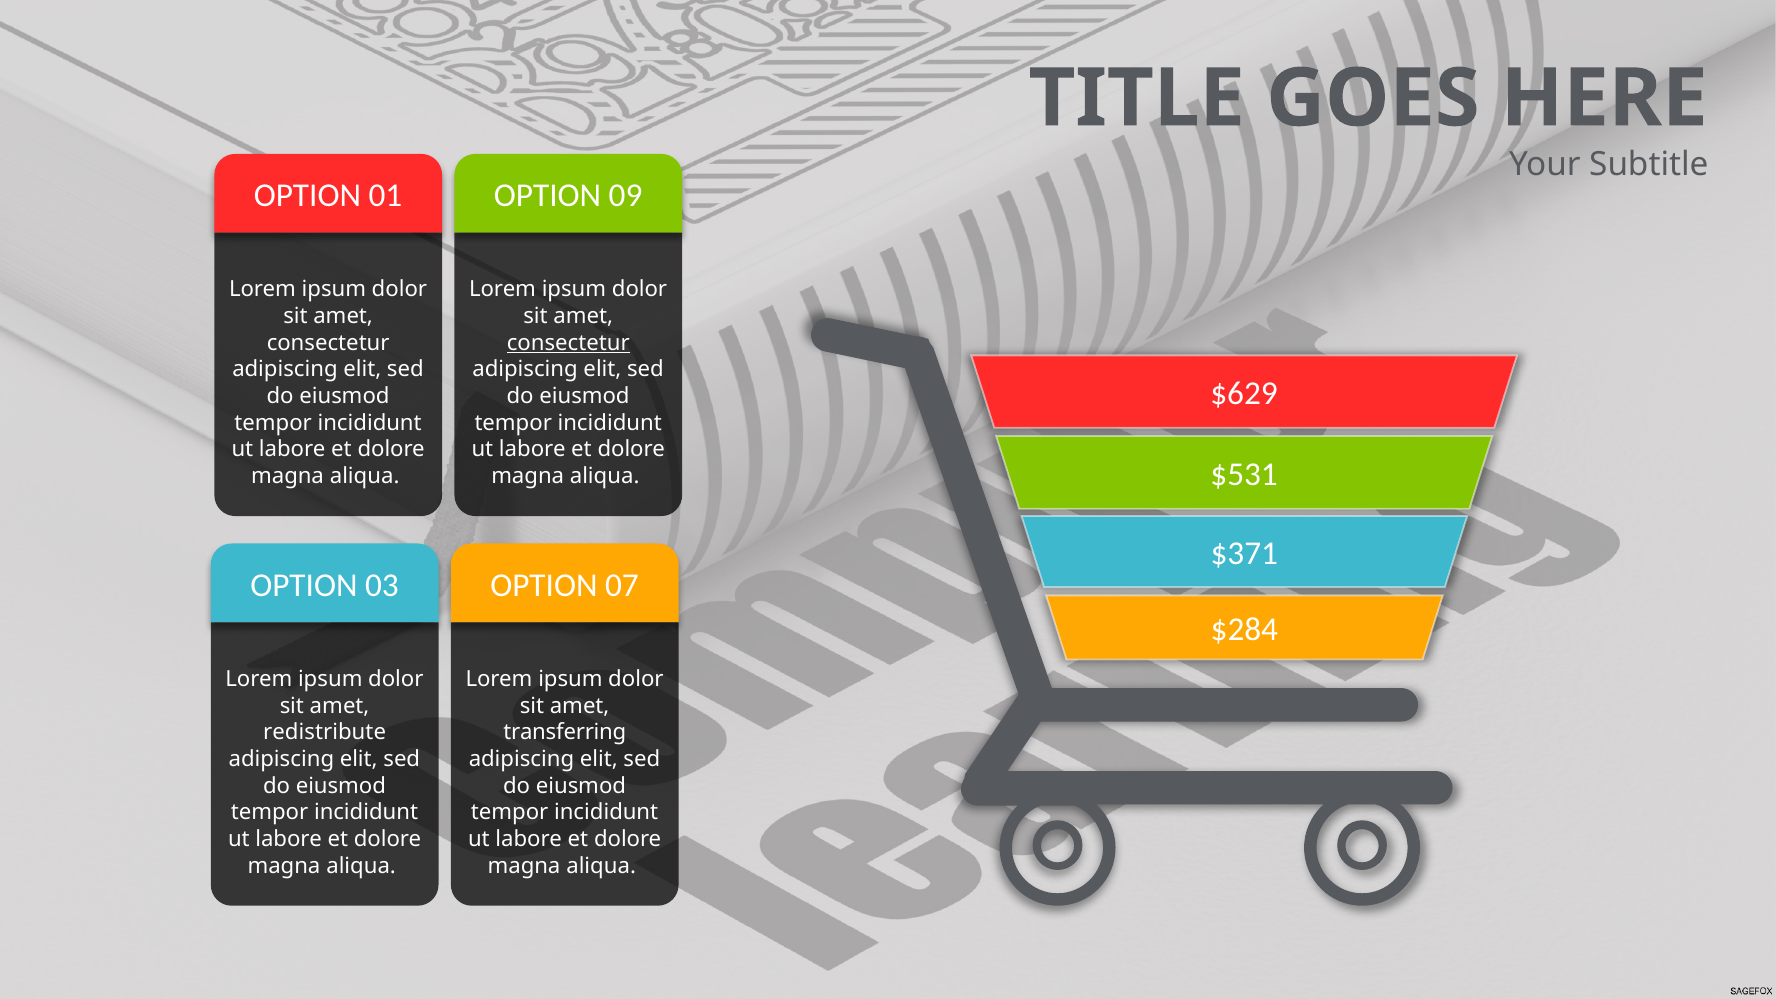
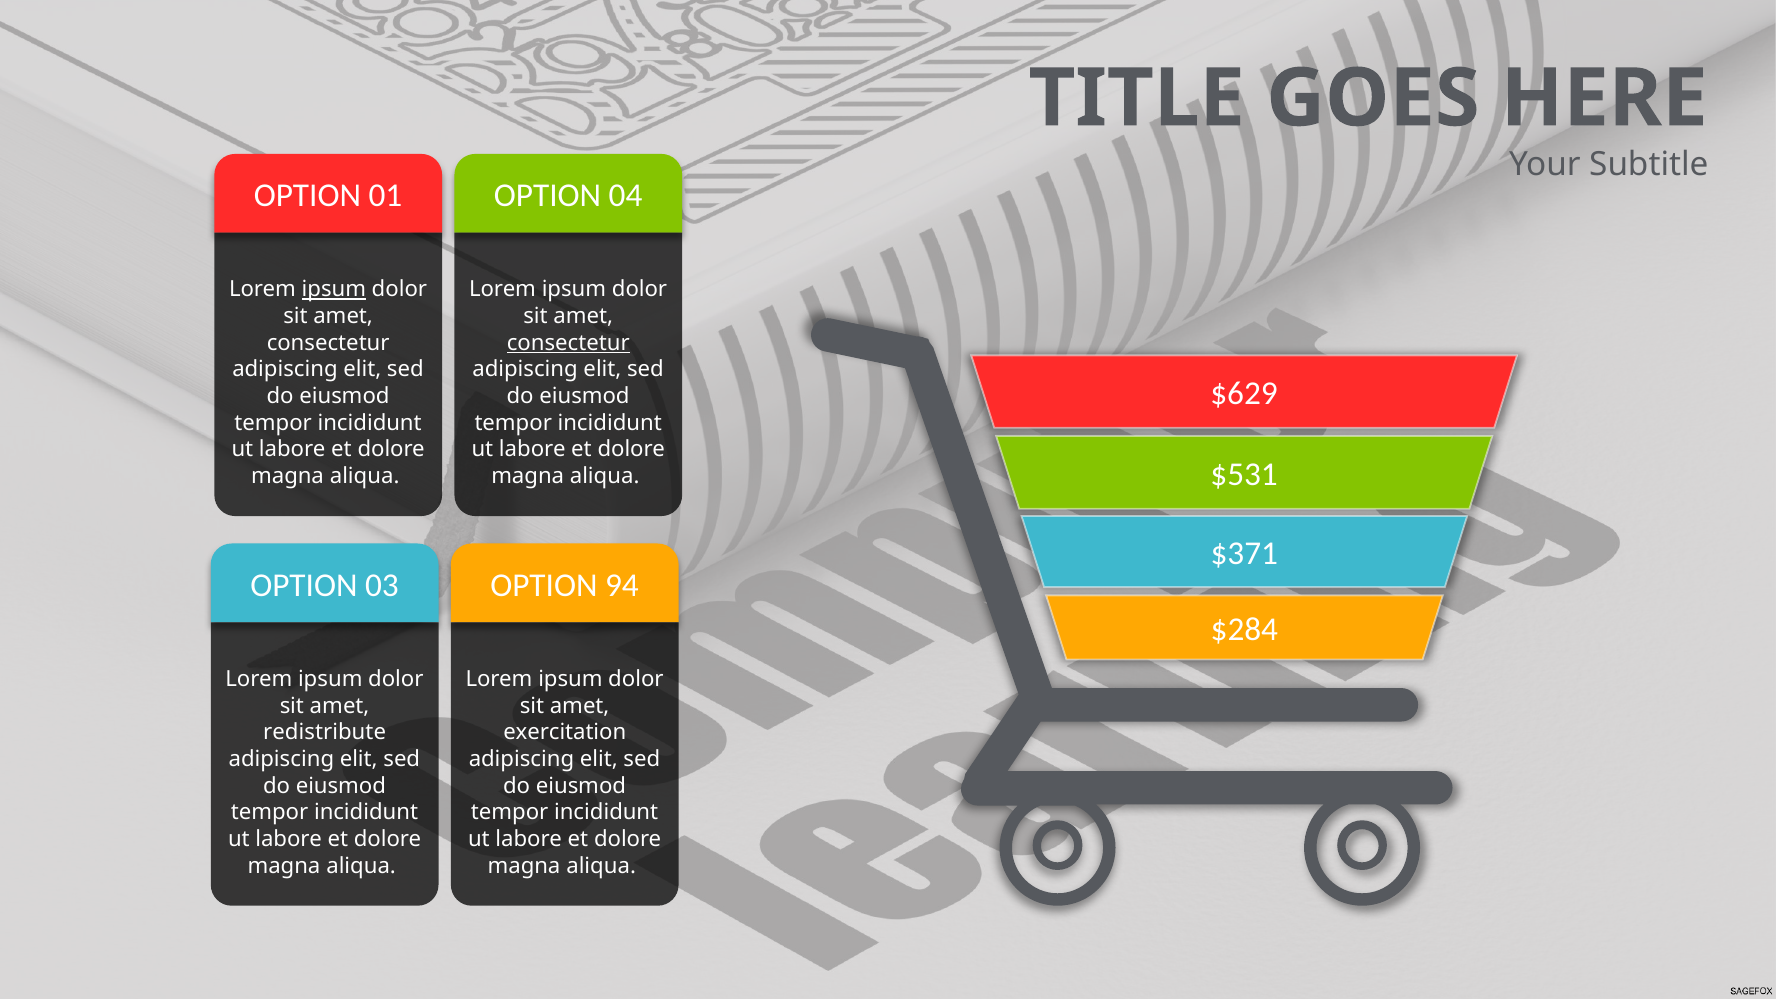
09: 09 -> 04 (626, 196)
ipsum underline: none -> present (334, 290)
07: 07 -> 94 (622, 585)
transferring: transferring -> exercitation (565, 733)
